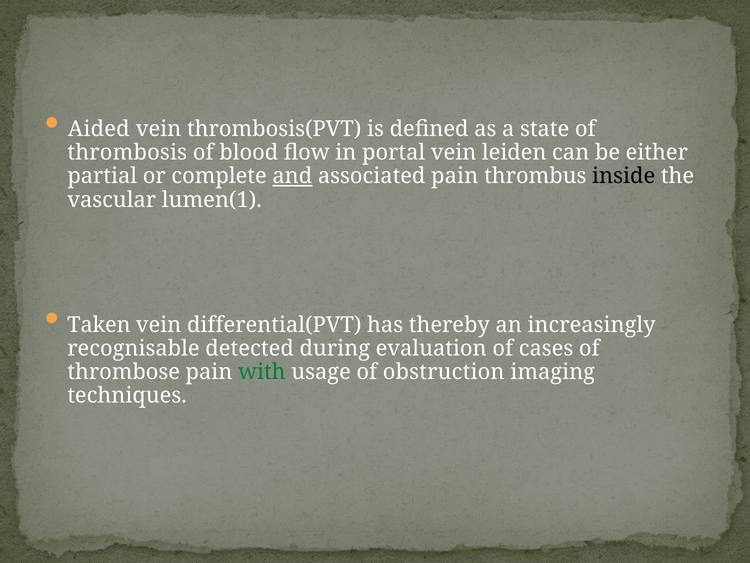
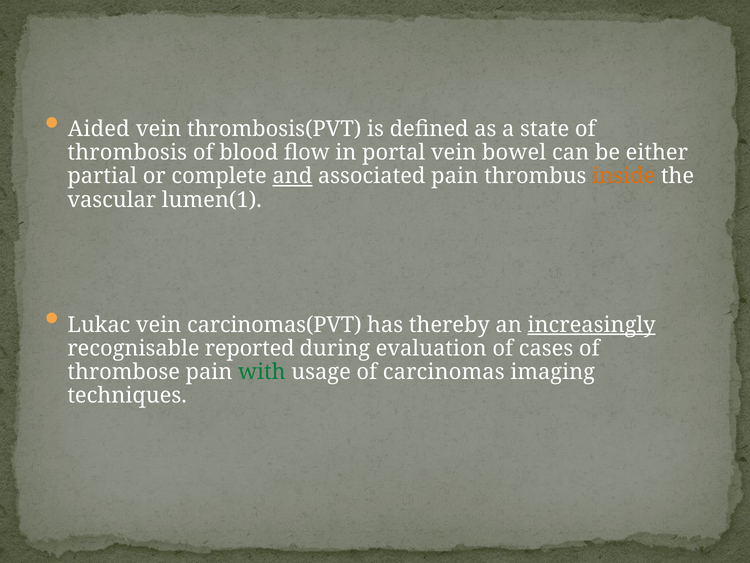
leiden: leiden -> bowel (514, 152)
inside colour: black -> orange (624, 176)
Taken: Taken -> Lukac (99, 325)
differential(PVT: differential(PVT -> carcinomas(PVT (274, 325)
increasingly underline: none -> present (592, 325)
detected: detected -> reported (250, 348)
obstruction: obstruction -> carcinomas (444, 372)
